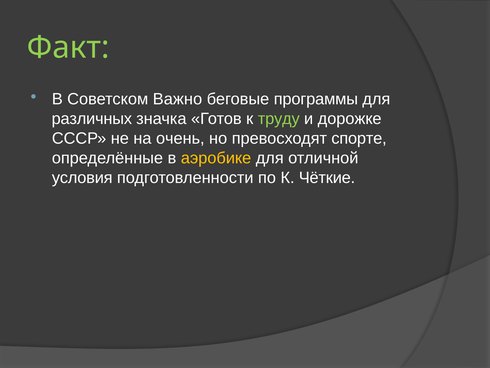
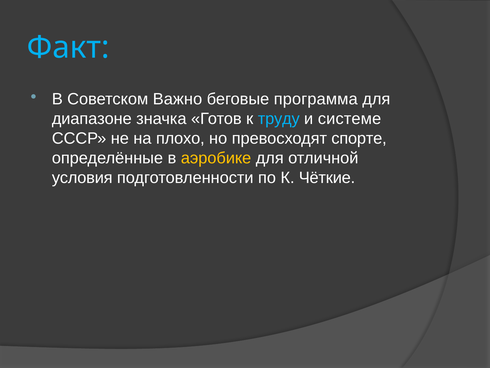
Факт colour: light green -> light blue (68, 48)
программы: программы -> программа (316, 99)
различных: различных -> диапазоне (92, 119)
труду colour: light green -> light blue (279, 119)
дорожке: дорожке -> системе (350, 119)
очень: очень -> плохо (180, 138)
